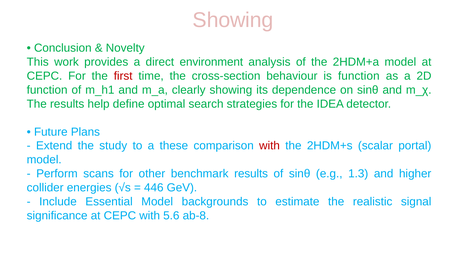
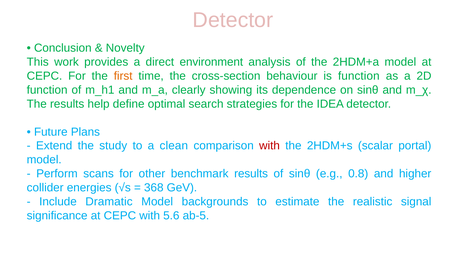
Showing: Showing -> Detector (233, 20)
first colour: red -> orange (123, 76)
these: these -> clean (174, 146)
1.3: 1.3 -> 0.8 (358, 174)
446: 446 -> 368 (154, 188)
Essential: Essential -> Dramatic (109, 202)
ab-8: ab-8 -> ab-5 (196, 216)
